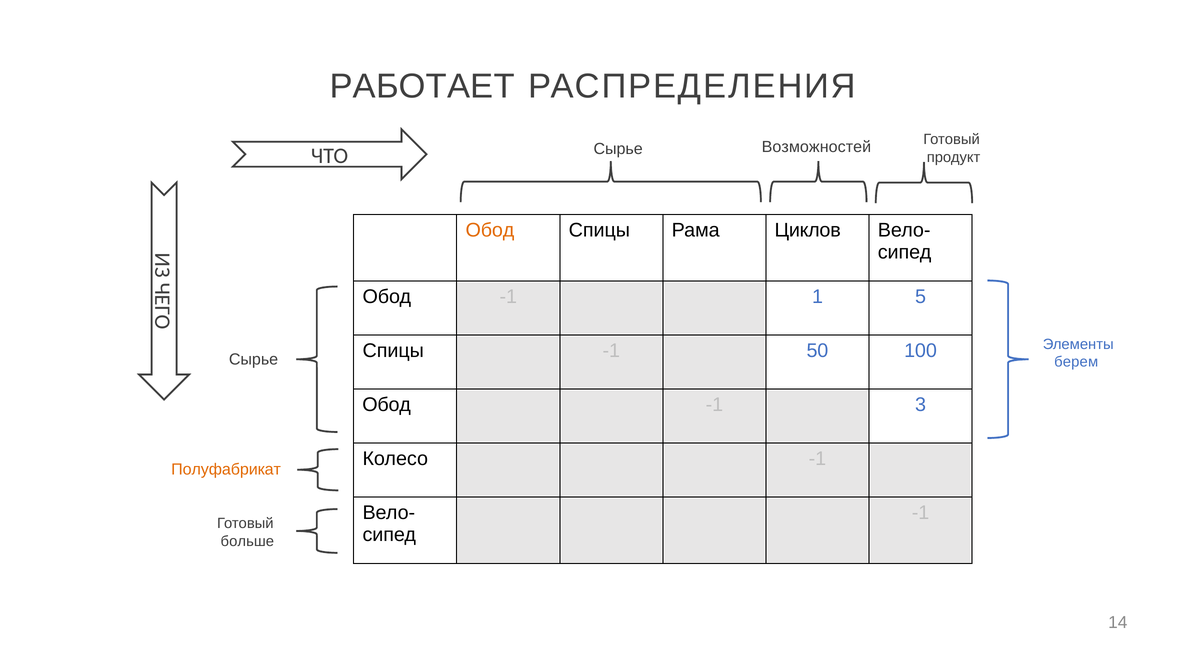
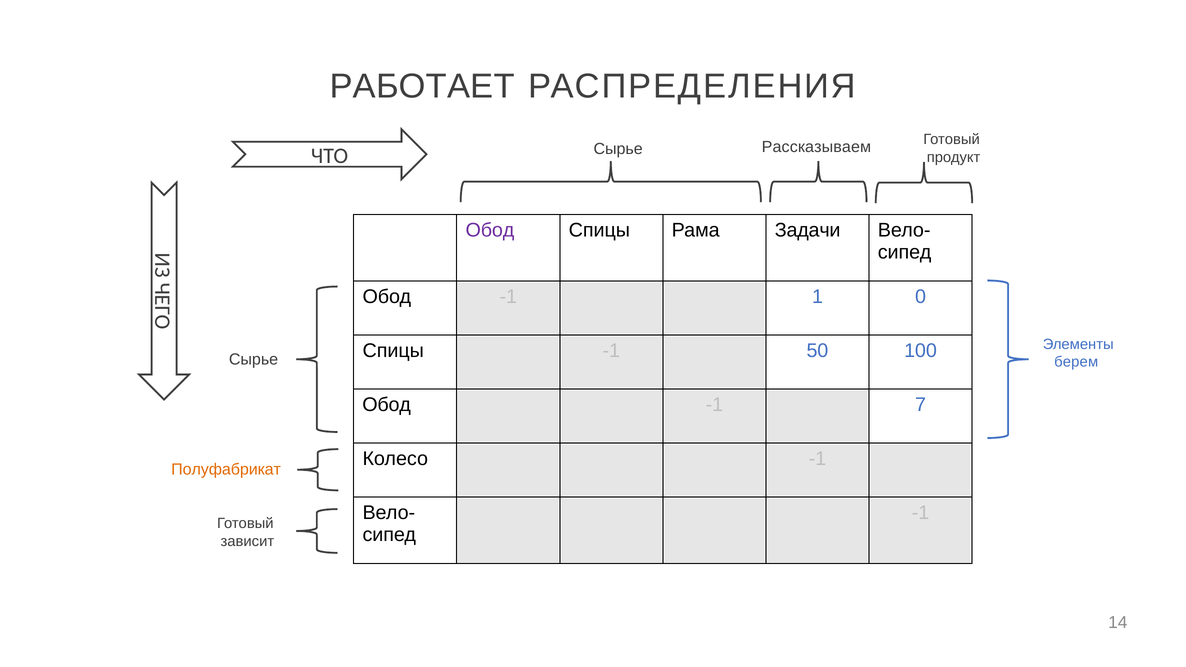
Возможностей: Возможностей -> Рассказываем (816, 147)
Обод colour: orange -> purple (490, 230)
Циклов: Циклов -> Задачи (808, 230)
5: 5 -> 0 (921, 297)
3: 3 -> 7 (921, 405)
больше: больше -> зависит (247, 541)
